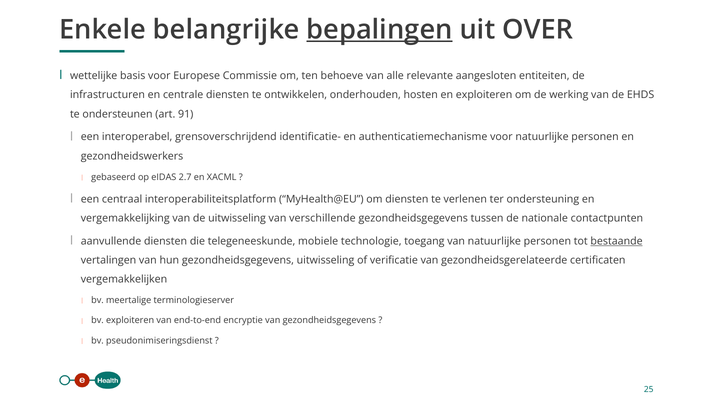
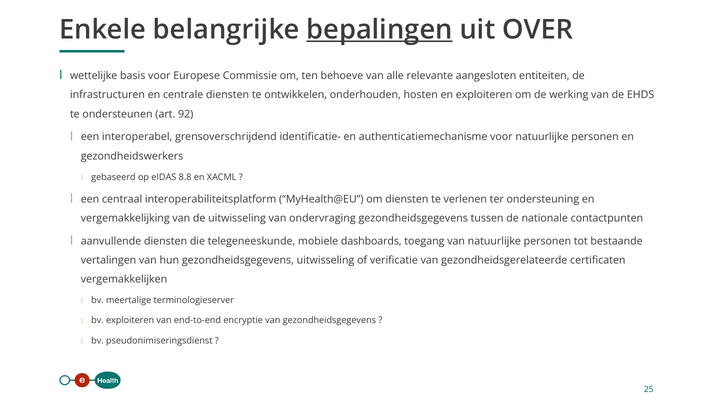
91: 91 -> 92 (186, 114)
2.7: 2.7 -> 8.8 (185, 177)
verschillende: verschillende -> ondervraging (322, 219)
technologie: technologie -> dashboards (371, 241)
bestaande underline: present -> none (617, 241)
